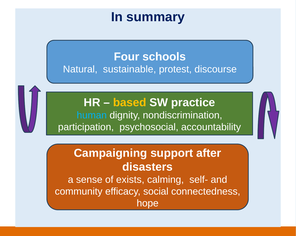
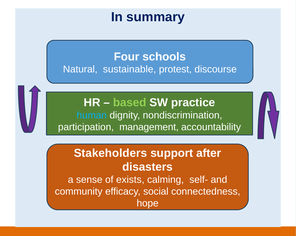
based colour: yellow -> light green (130, 103)
psychosocial: psychosocial -> management (149, 127)
Campaigning: Campaigning -> Stakeholders (110, 153)
